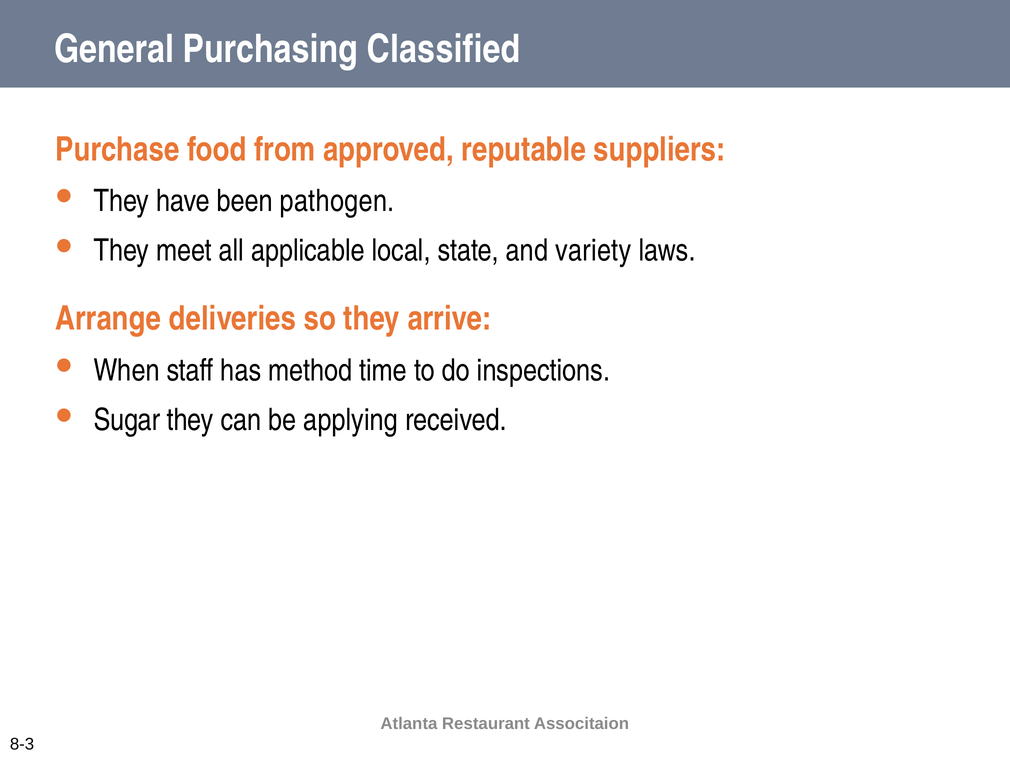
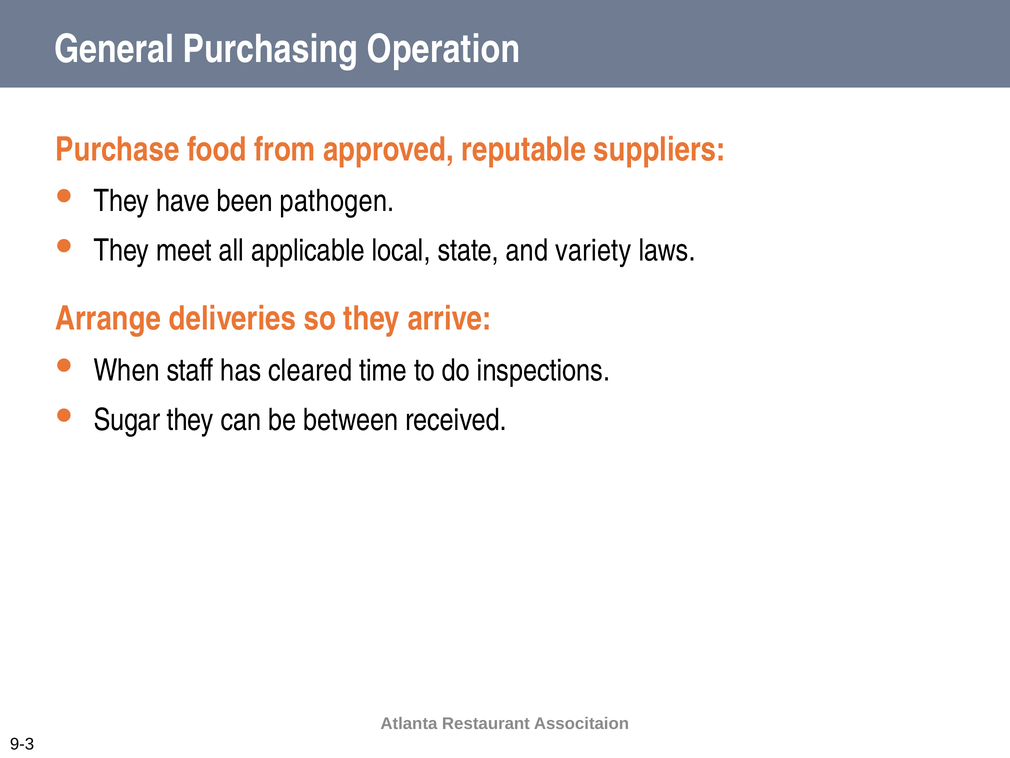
Classified: Classified -> Operation (444, 49)
method: method -> cleared (310, 370)
applying: applying -> between (351, 420)
8-3: 8-3 -> 9-3 (22, 744)
